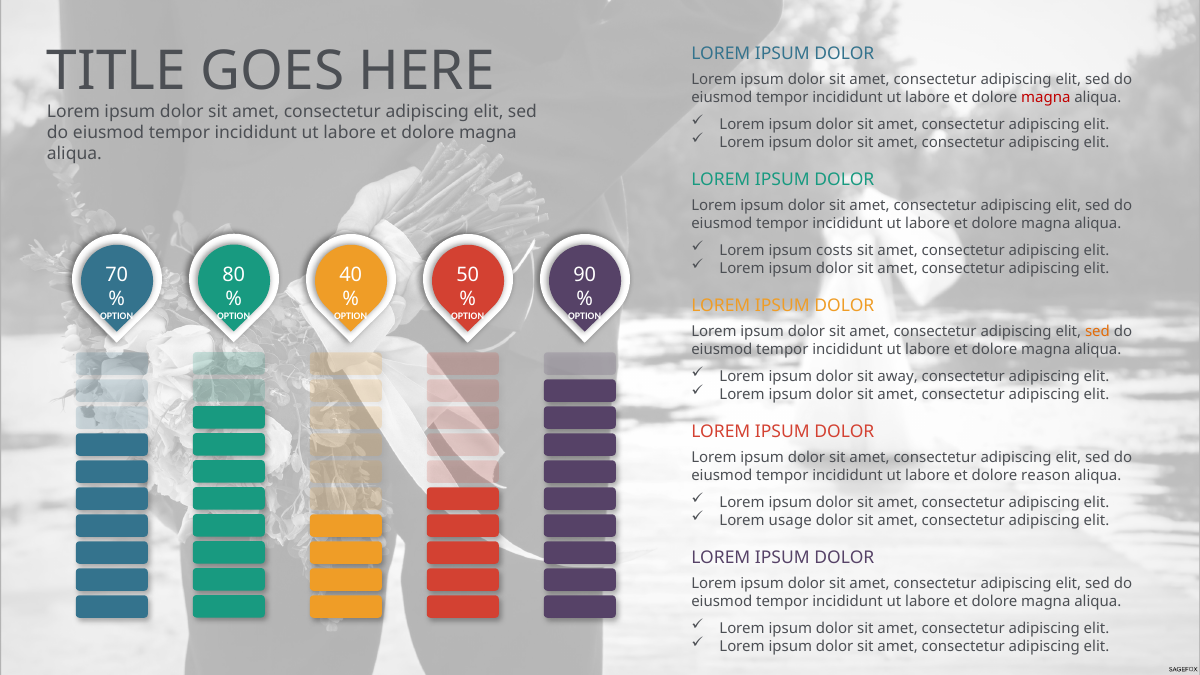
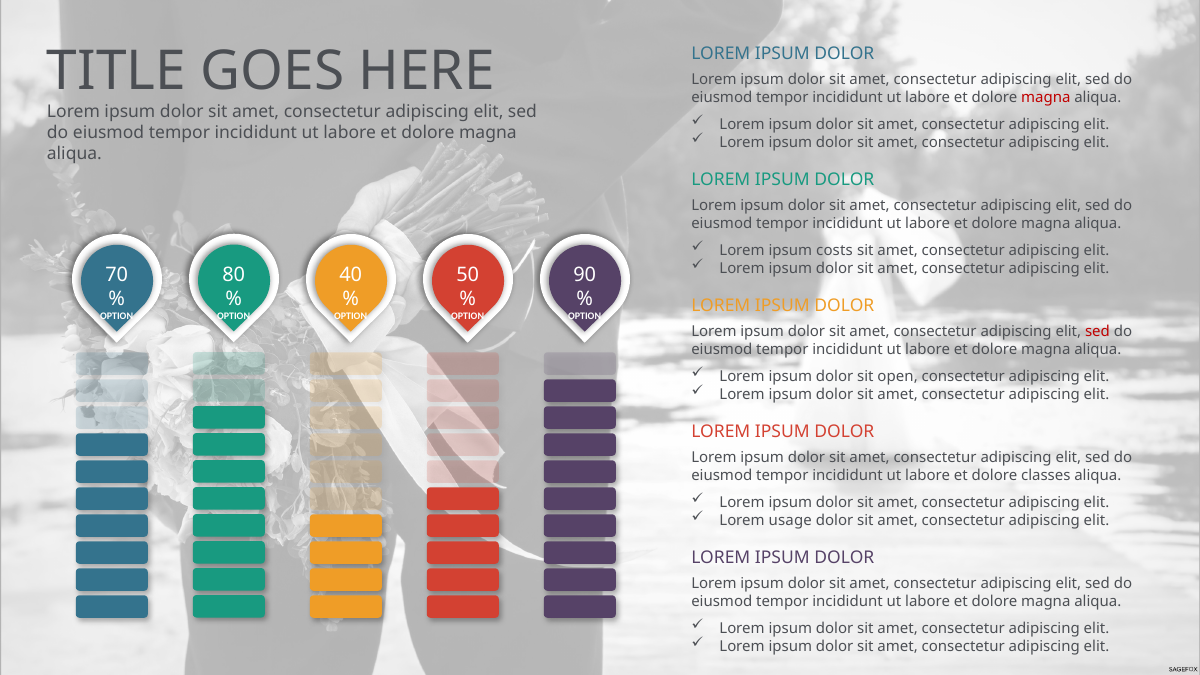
sed colour: orange -> red (1097, 331)
away: away -> open (898, 376)
reason: reason -> classes (1046, 475)
